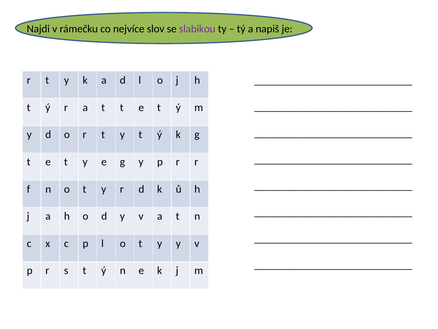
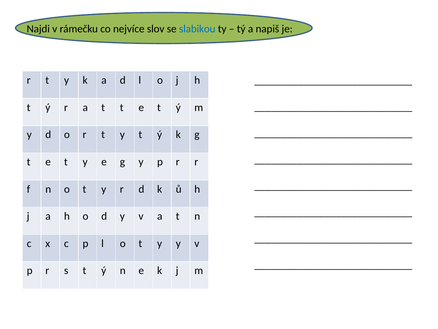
slabikou colour: purple -> blue (197, 29)
